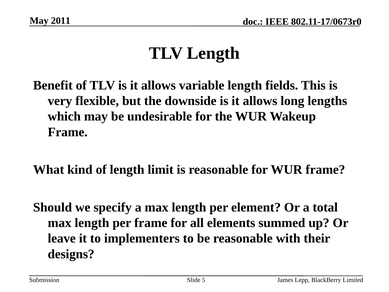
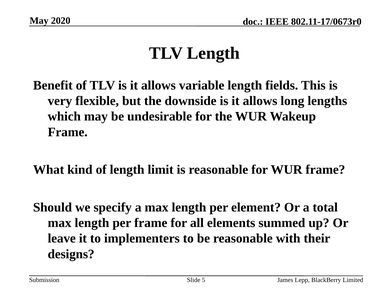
2011: 2011 -> 2020 (61, 21)
